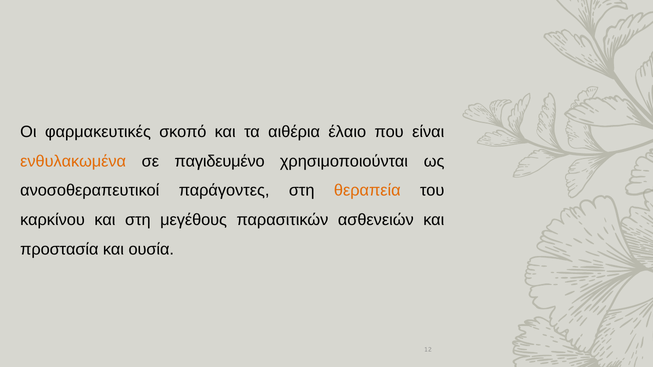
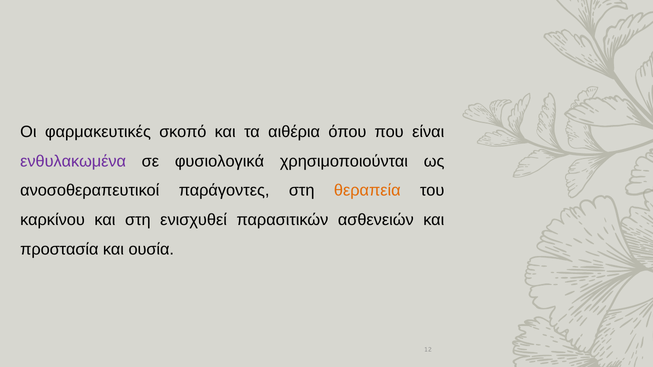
έλαιο: έλαιο -> όπου (347, 132)
ενθυλακωμένα colour: orange -> purple (73, 161)
παγιδευμένο: παγιδευμένο -> φυσιολογικά (219, 161)
μεγέθους: μεγέθους -> ενισχυθεί (194, 220)
